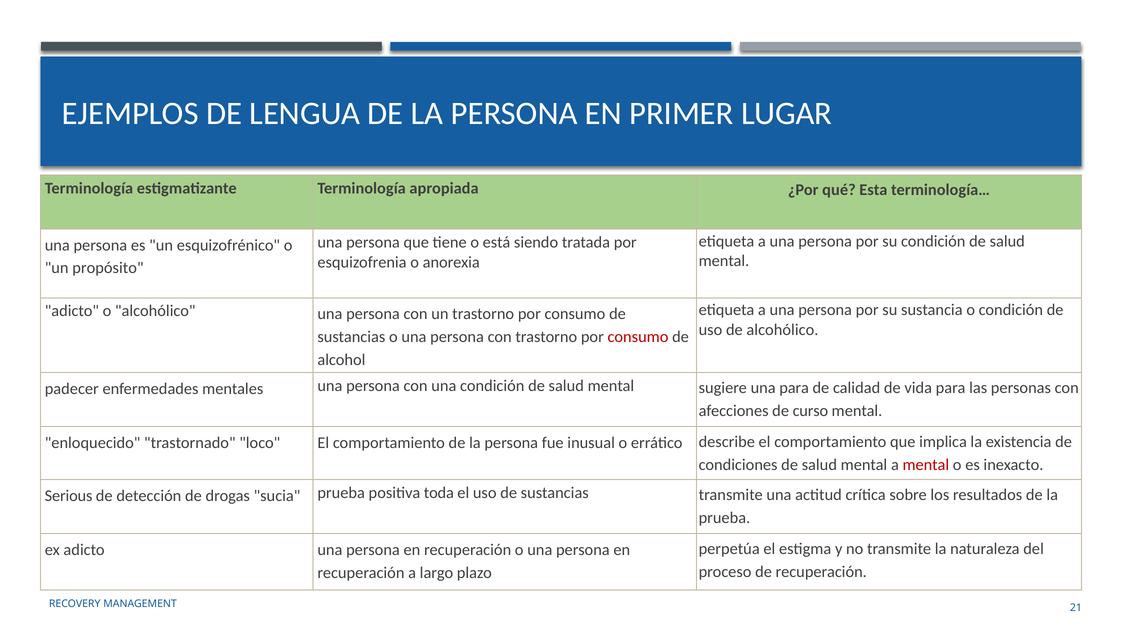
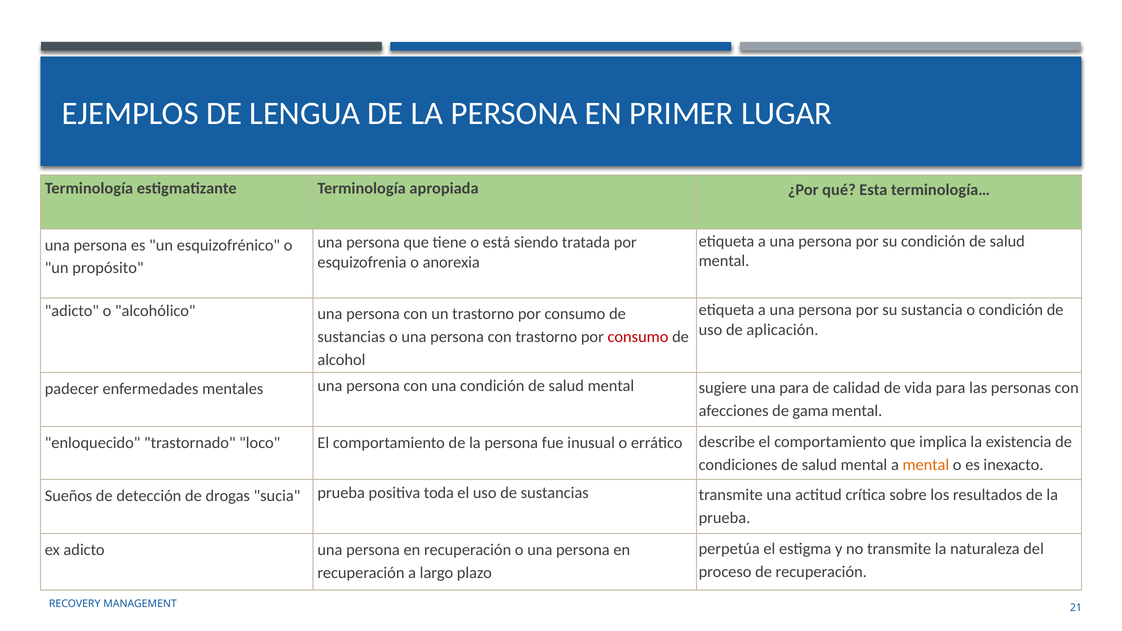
de alcohólico: alcohólico -> aplicación (782, 330)
curso: curso -> gama (810, 411)
mental colour: red -> orange (926, 465)
Serious: Serious -> Sueños (69, 496)
